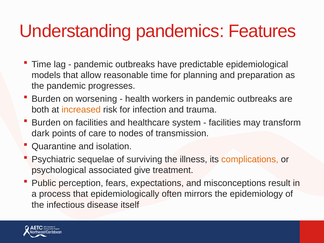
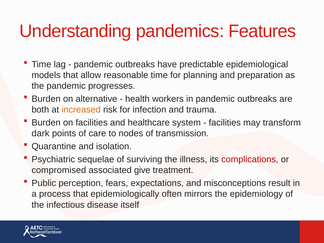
worsening: worsening -> alternative (96, 99)
complications colour: orange -> red (250, 159)
psychological: psychological -> compromised (59, 170)
